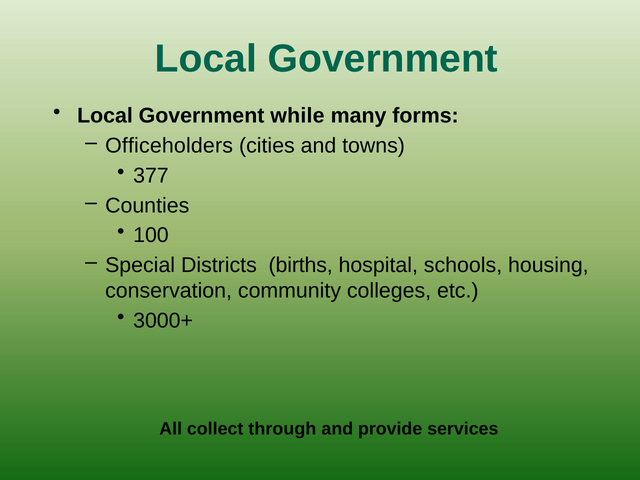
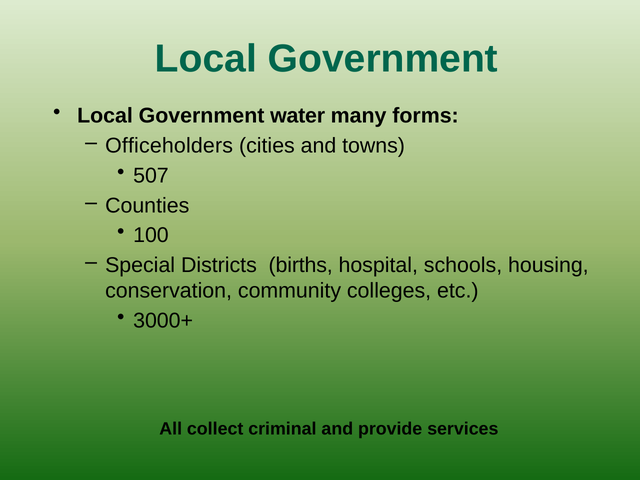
while: while -> water (298, 116)
377: 377 -> 507 (151, 176)
through: through -> criminal (282, 429)
